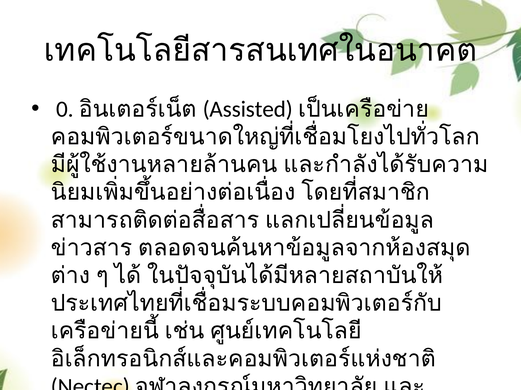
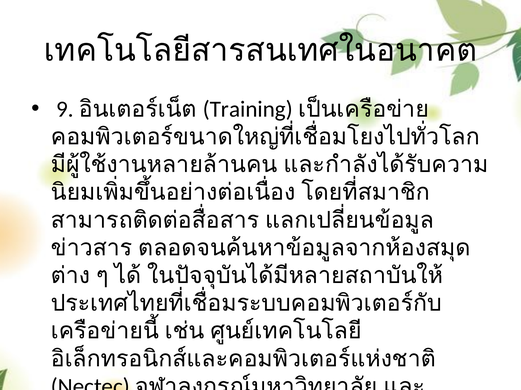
0: 0 -> 9 (65, 109)
Assisted: Assisted -> Training (248, 109)
